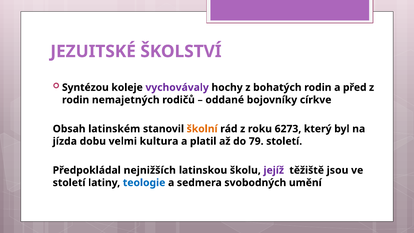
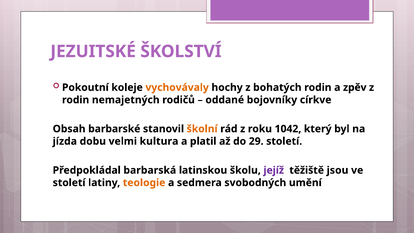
Syntézou: Syntézou -> Pokoutní (85, 87)
vychovávaly colour: purple -> orange (177, 87)
před: před -> zpěv (355, 87)
latinském: latinském -> barbarské (114, 129)
6273: 6273 -> 1042 (288, 129)
79: 79 -> 29 (256, 141)
nejnižších: nejnižších -> barbarská (150, 170)
teologie colour: blue -> orange (144, 183)
